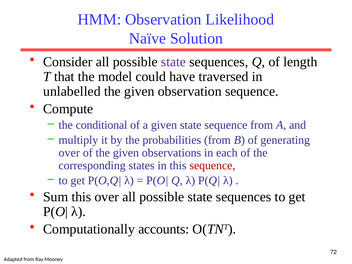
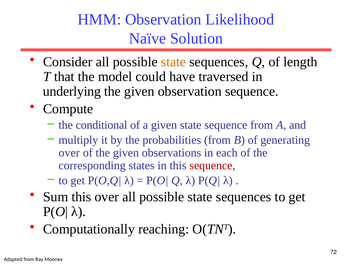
state colour: purple -> orange (174, 62)
unlabelled: unlabelled -> underlying (72, 91)
accounts: accounts -> reaching (164, 229)
